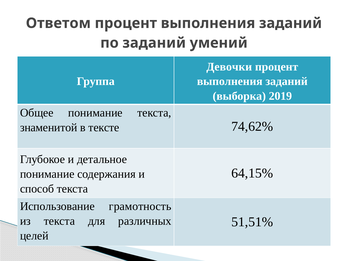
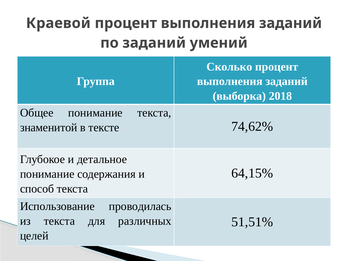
Ответом: Ответом -> Краевой (58, 23)
Девочки: Девочки -> Сколько (229, 67)
2019: 2019 -> 2018 (280, 96)
грамотность: грамотность -> проводилась (140, 206)
